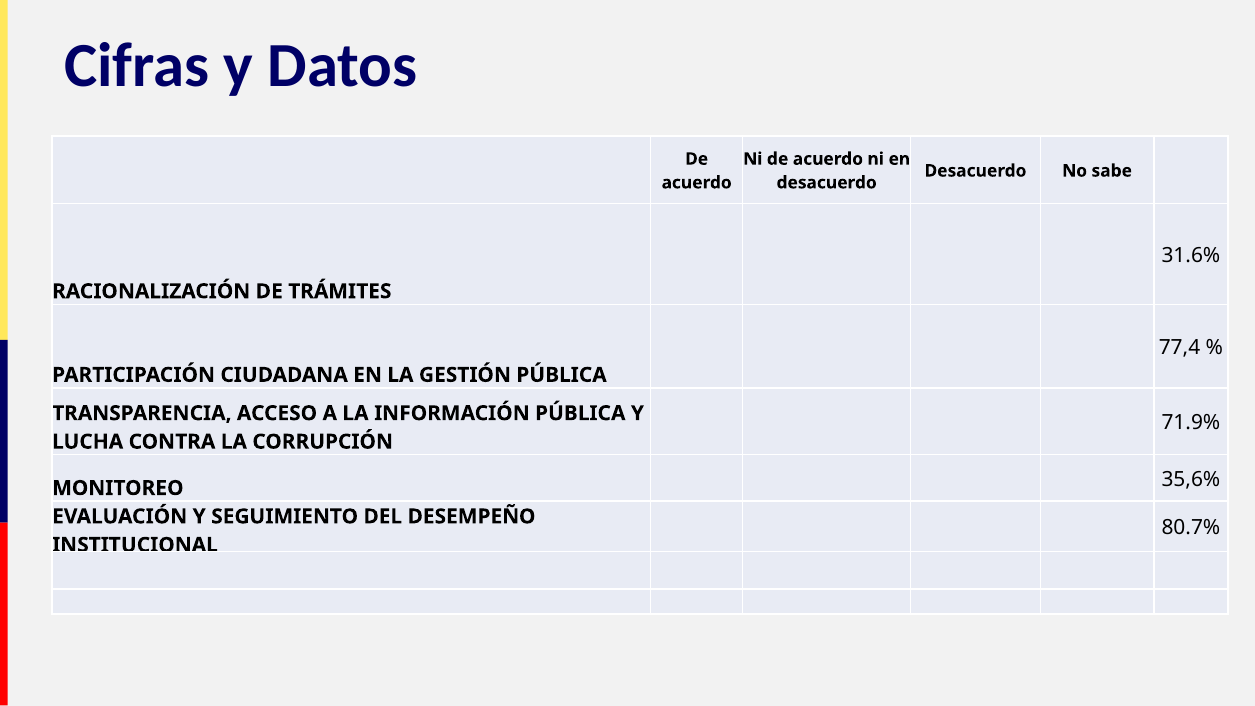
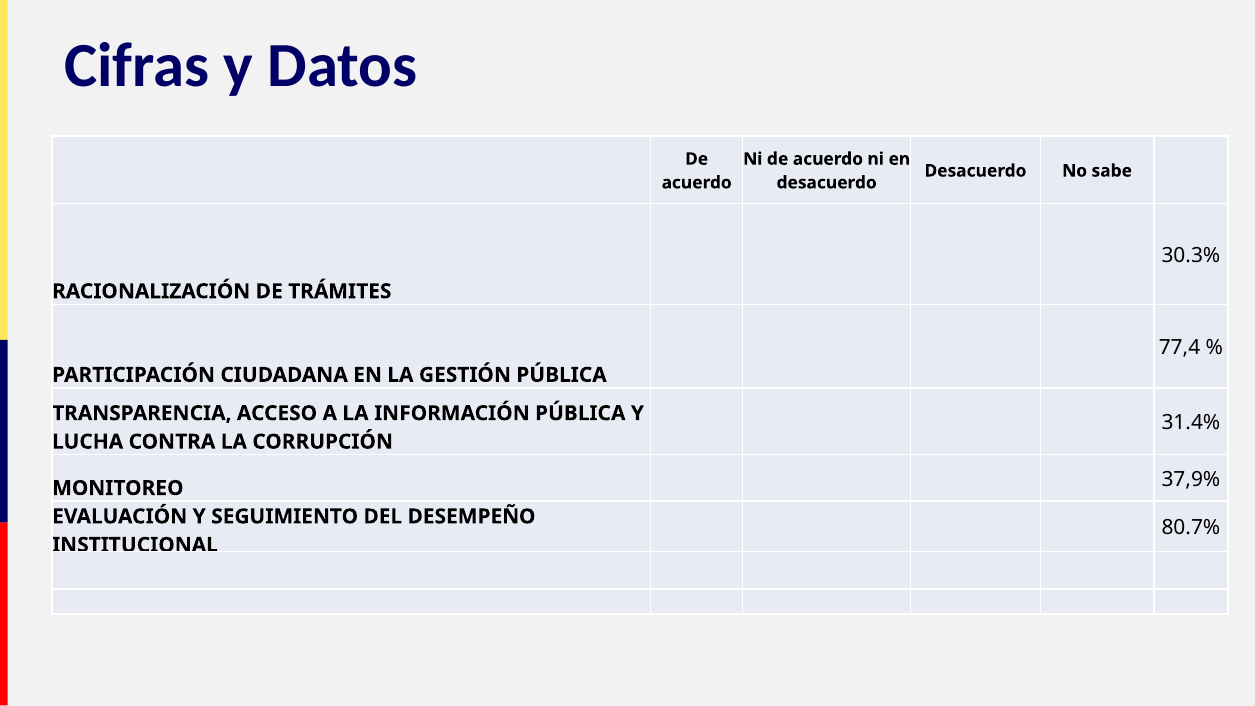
31.6%: 31.6% -> 30.3% (1191, 255)
71.9%: 71.9% -> 31.4% (1191, 423)
35,6%: 35,6% -> 37,9% (1191, 479)
